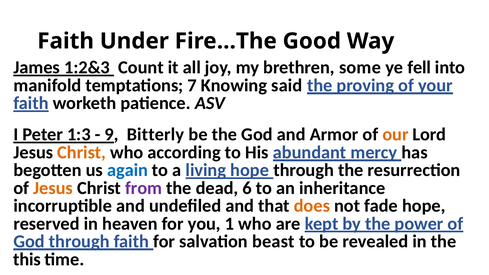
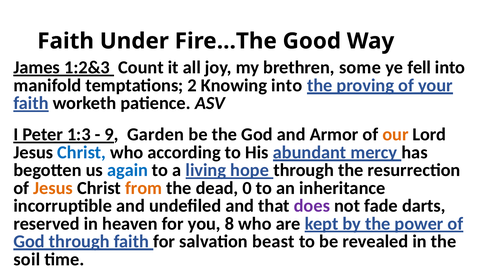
7: 7 -> 2 (192, 85)
Knowing said: said -> into (287, 85)
Bitterly: Bitterly -> Garden (156, 135)
Christ colour: orange -> blue (82, 152)
from colour: purple -> orange (144, 188)
6: 6 -> 0 (247, 188)
does colour: orange -> purple (312, 206)
fade hope: hope -> darts (424, 206)
1: 1 -> 8 (230, 224)
this: this -> soil (27, 259)
